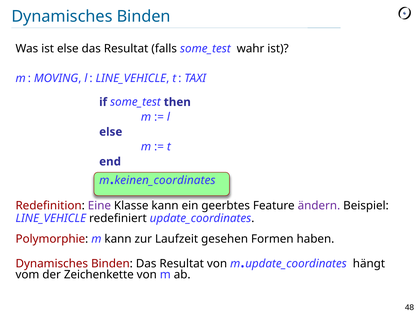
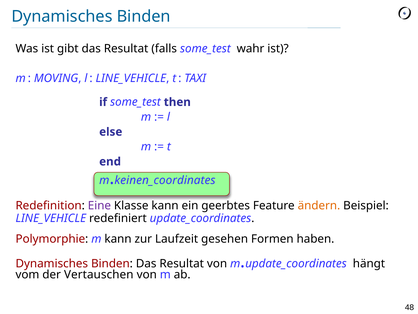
ist else: else -> gibt (68, 48)
ändern colour: purple -> orange (319, 205)
Zeichenkette: Zeichenkette -> Vertauschen (99, 274)
